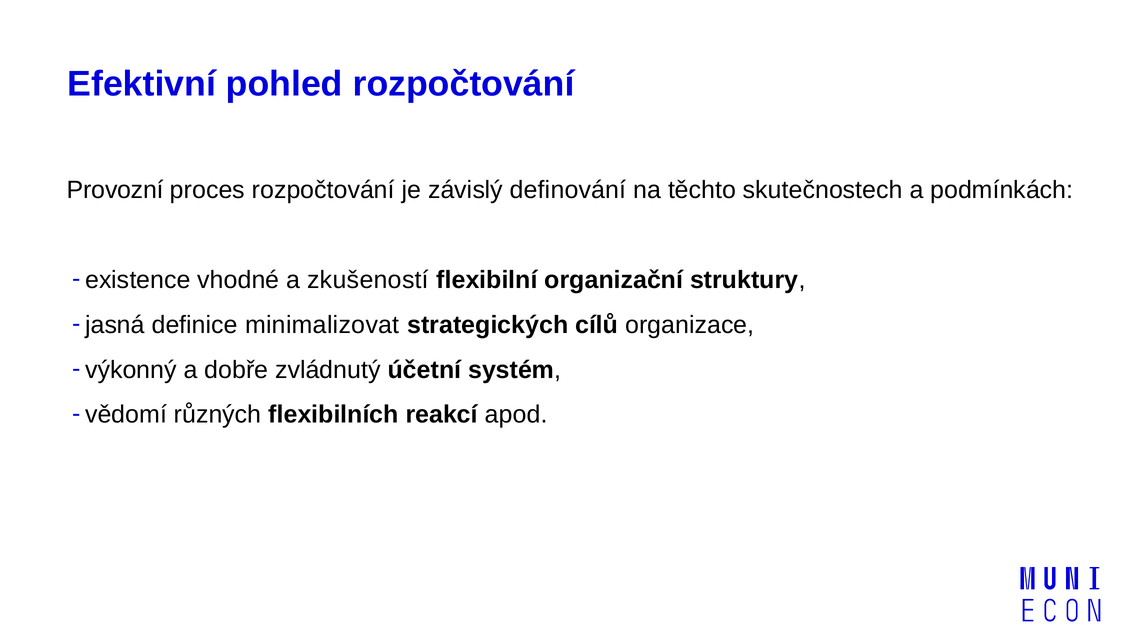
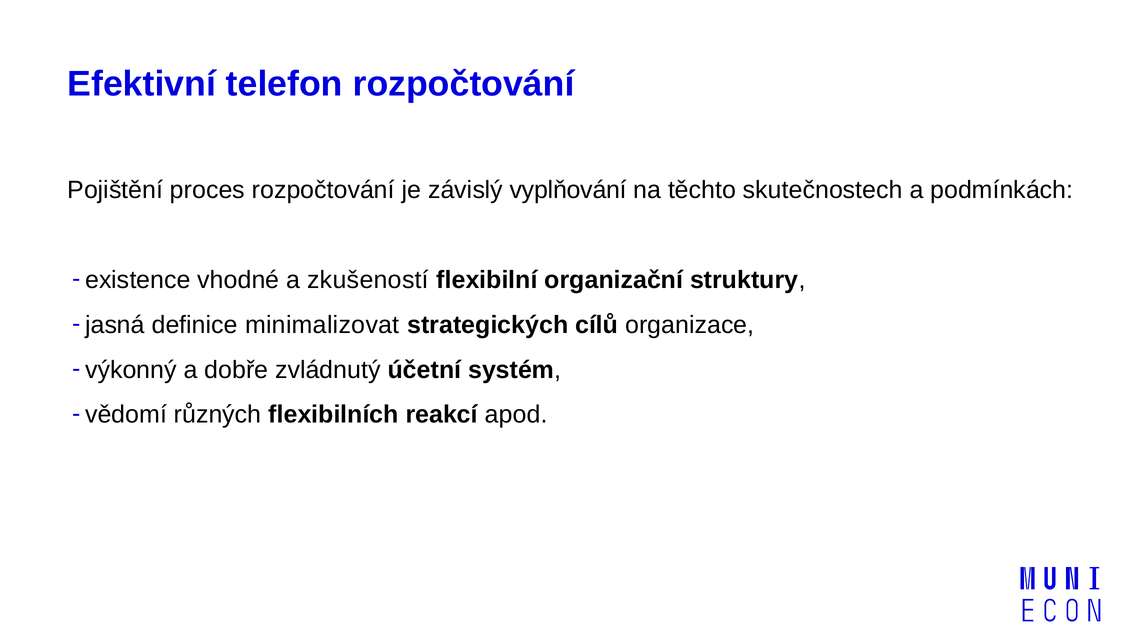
pohled: pohled -> telefon (284, 84)
Provozní: Provozní -> Pojištění (115, 190)
definování: definování -> vyplňování (568, 190)
